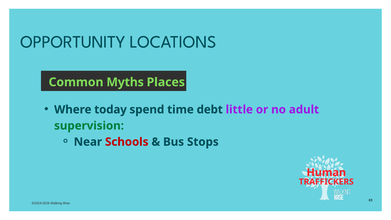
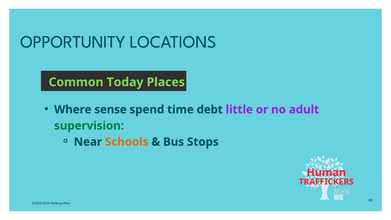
Myths: Myths -> Today (125, 82)
today: today -> sense (111, 110)
Schools colour: red -> orange (127, 142)
